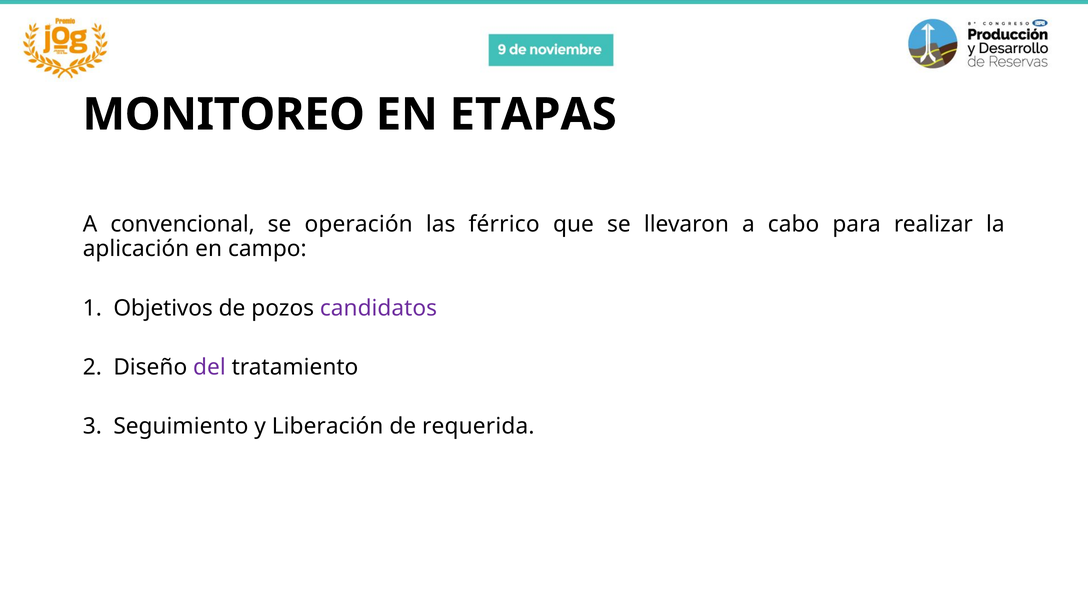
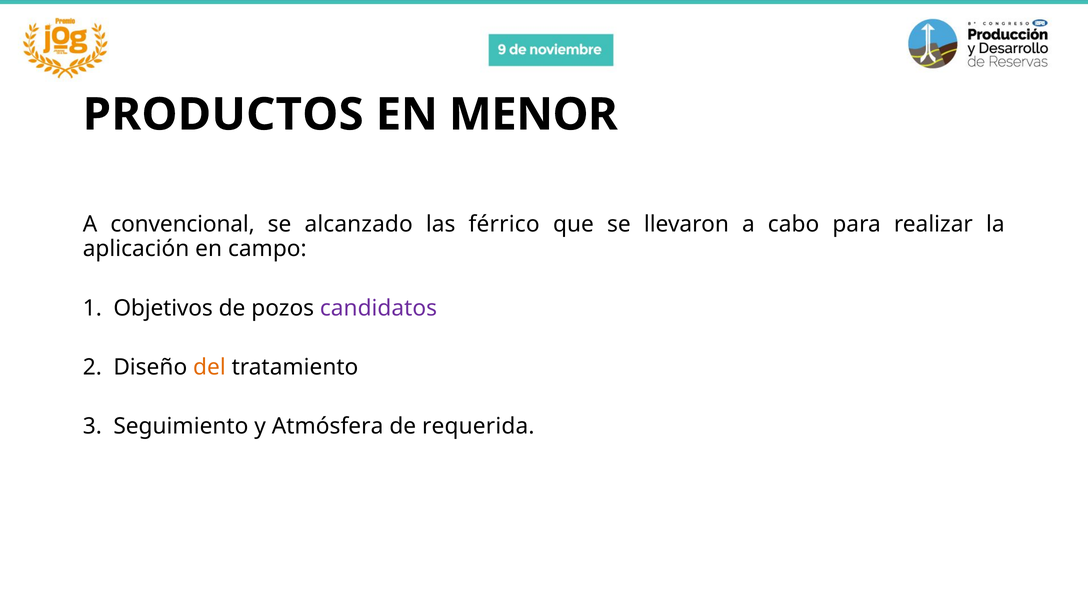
MONITOREO: MONITOREO -> PRODUCTOS (223, 115)
ETAPAS: ETAPAS -> MENOR (533, 115)
operación: operación -> alcanzado (359, 224)
del colour: purple -> orange (209, 367)
Liberación: Liberación -> Atmósfera (328, 426)
